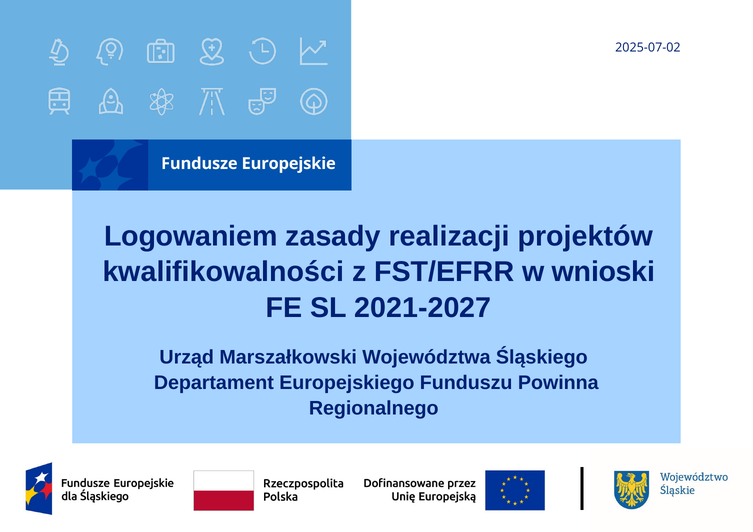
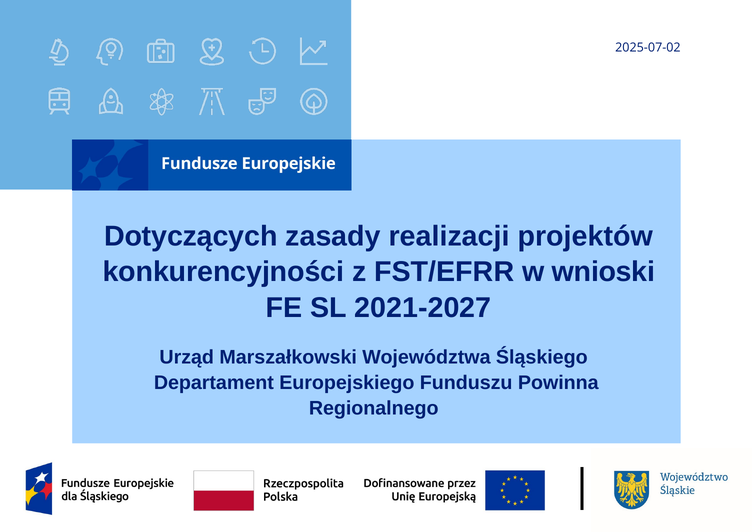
Logowaniem: Logowaniem -> Dotyczących (191, 236)
kwalifikowalności: kwalifikowalności -> konkurencyjności (223, 272)
